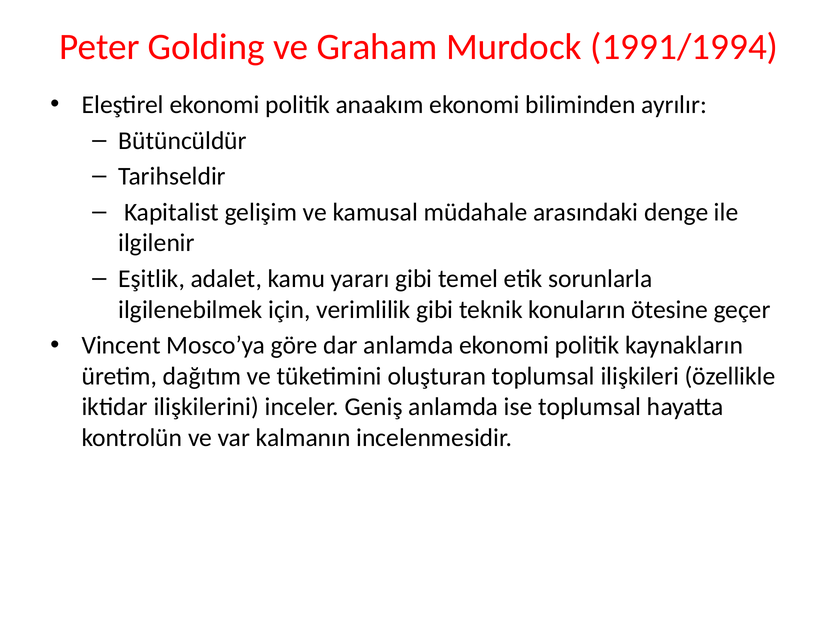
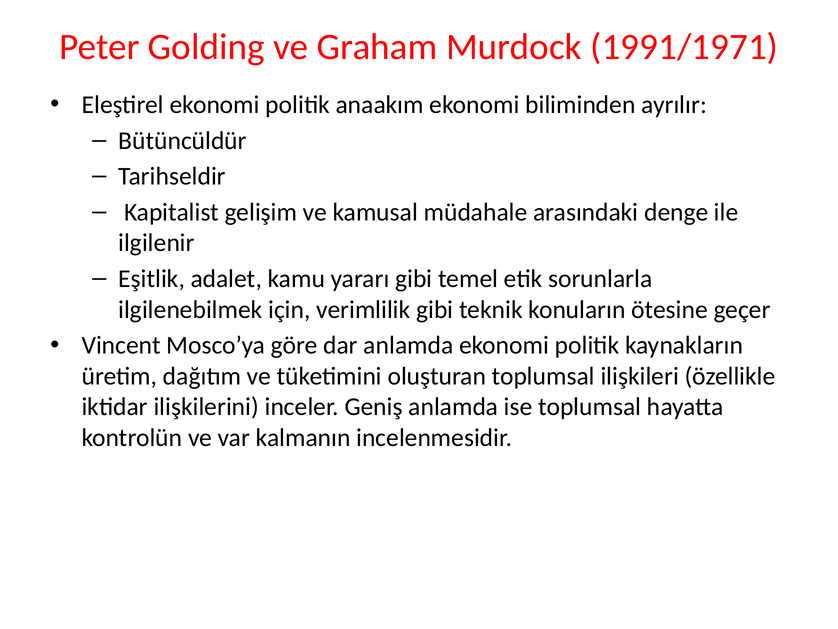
1991/1994: 1991/1994 -> 1991/1971 (684, 47)
